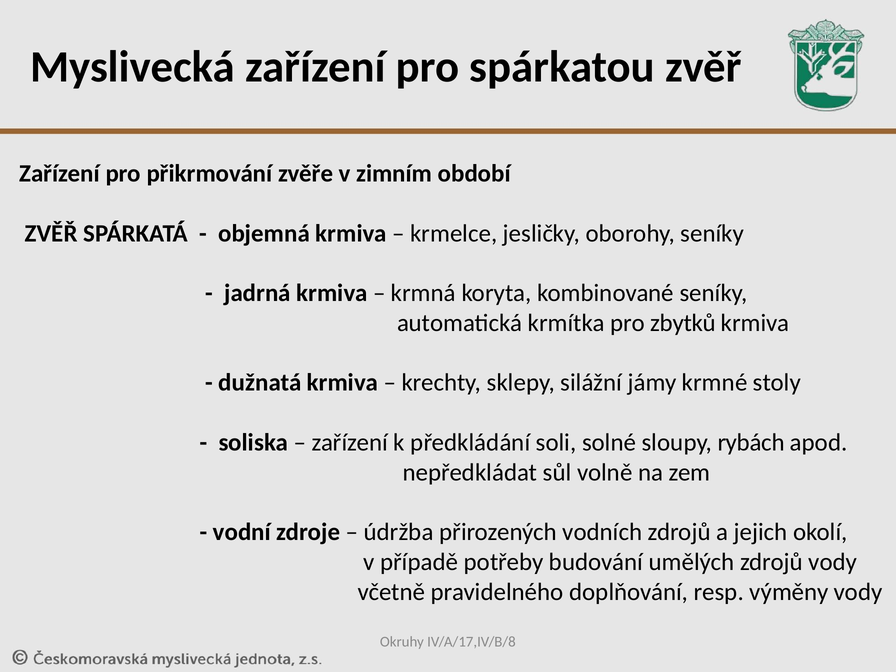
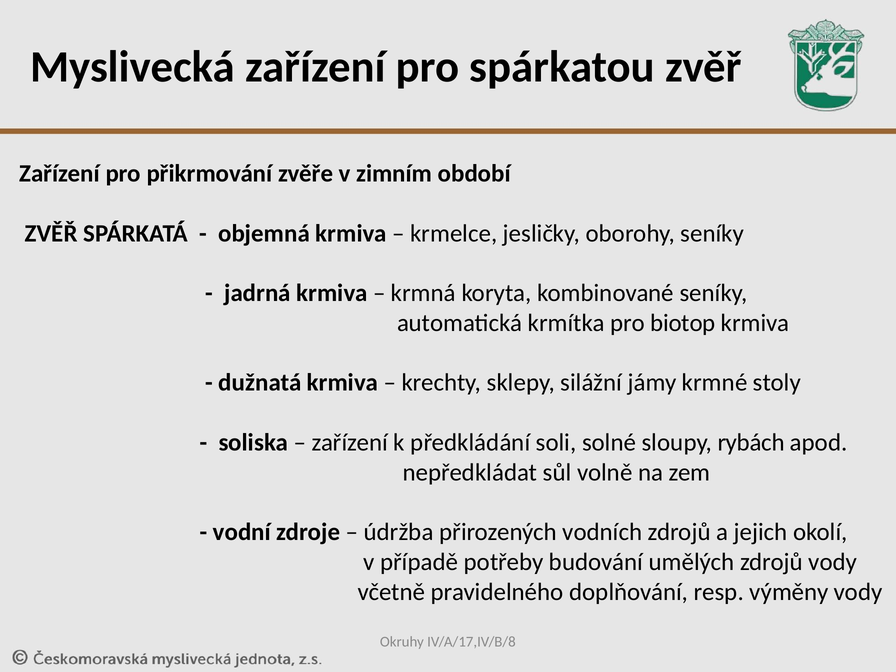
zbytků: zbytků -> biotop (683, 323)
